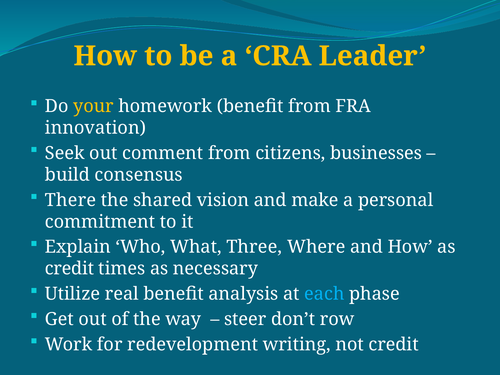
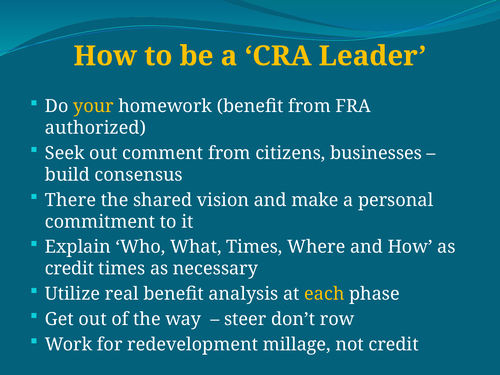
innovation: innovation -> authorized (95, 128)
What Three: Three -> Times (254, 247)
each colour: light blue -> yellow (324, 294)
writing: writing -> millage (297, 344)
